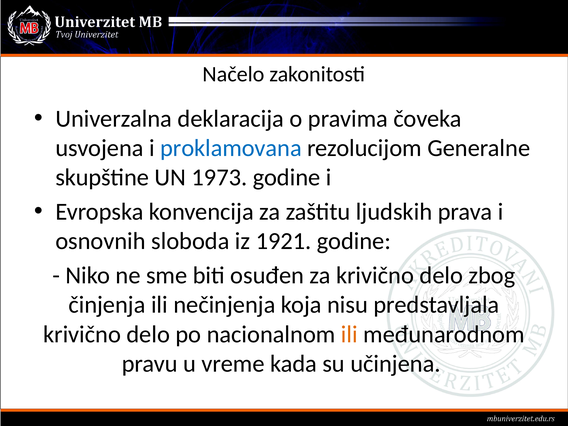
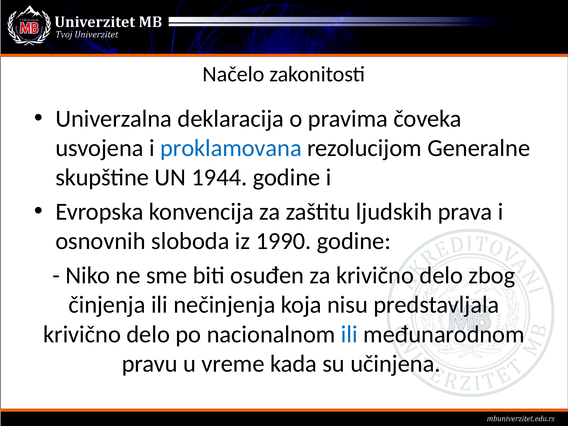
1973: 1973 -> 1944 (219, 177)
1921: 1921 -> 1990 (284, 241)
ili colour: orange -> blue (349, 334)
